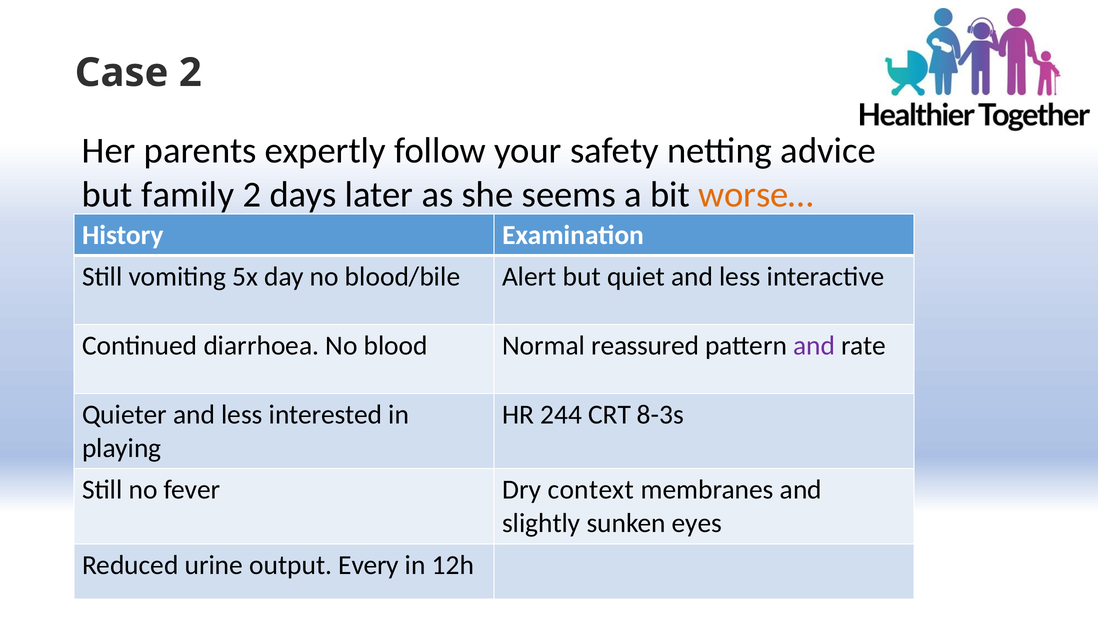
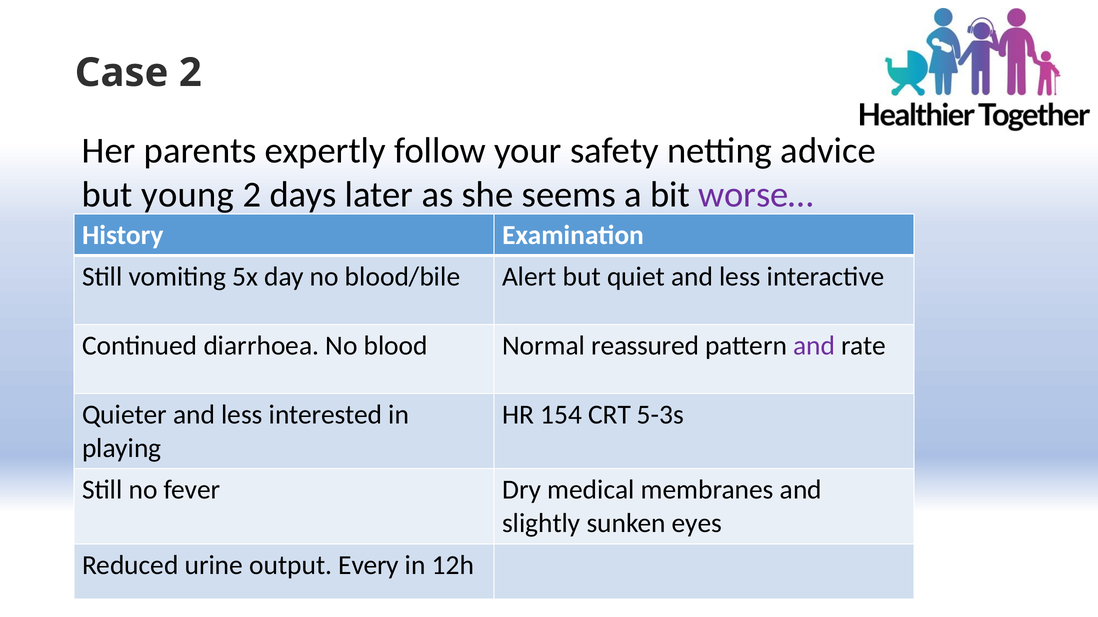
family: family -> young (188, 195)
worse… colour: orange -> purple (756, 195)
244: 244 -> 154 (561, 415)
8-3s: 8-3s -> 5-3s (660, 415)
context: context -> medical (591, 490)
